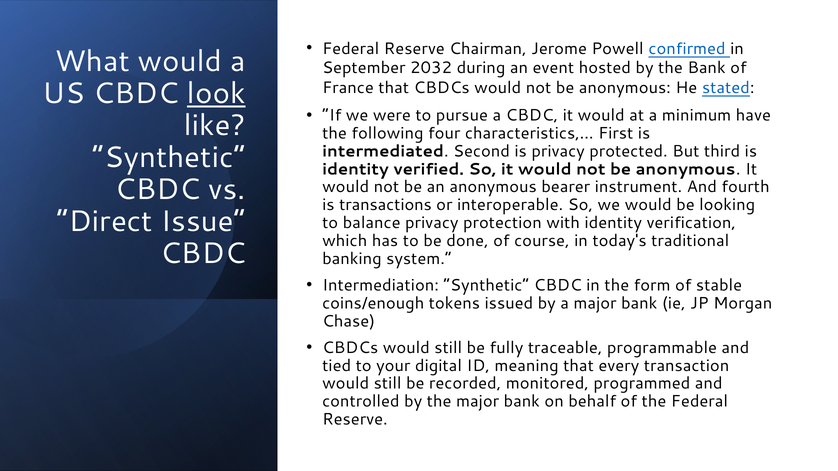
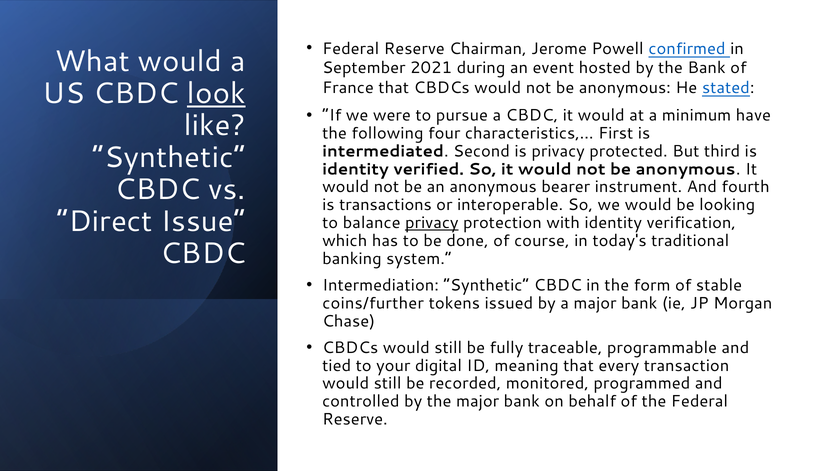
2032: 2032 -> 2021 (431, 68)
privacy underline: none -> present (432, 223)
coins/enough: coins/enough -> coins/further (373, 303)
